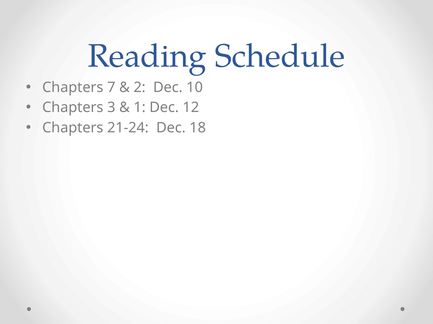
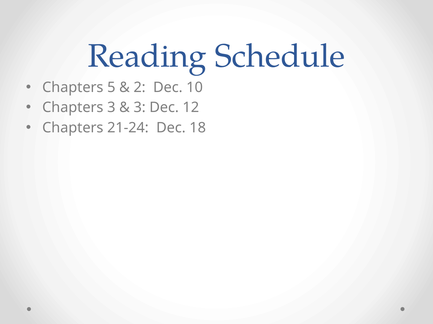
7: 7 -> 5 (111, 88)
1: 1 -> 3 (140, 108)
